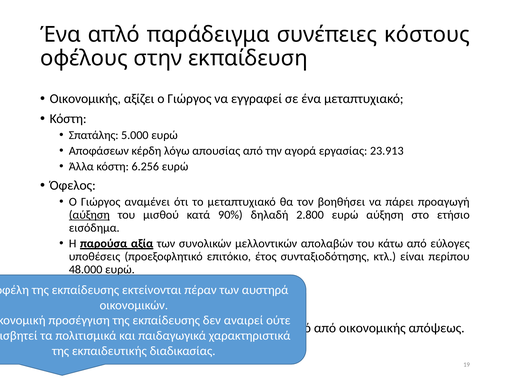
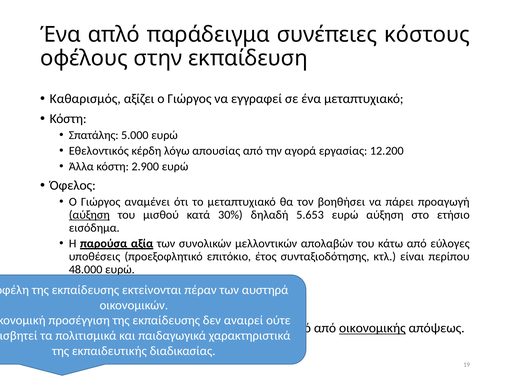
Οικονομικής: Οικονομικής -> Καθαρισμός (85, 99)
Αποφάσεων: Αποφάσεων -> Εθελοντικός (99, 151)
23.913: 23.913 -> 12.200 (387, 151)
6.256: 6.256 -> 2.900 (145, 167)
90%: 90% -> 30% (230, 215)
2.800: 2.800 -> 5.653 (310, 215)
οικονομικής underline: none -> present (372, 329)
